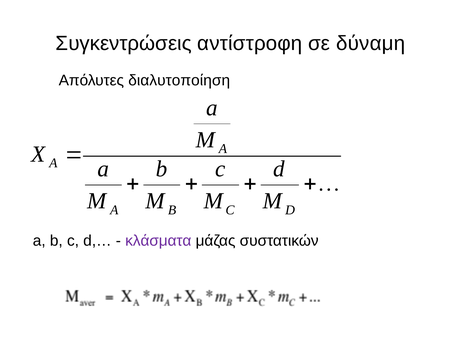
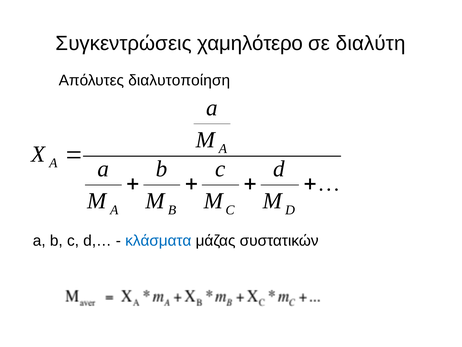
αντίστροφη: αντίστροφη -> χαμηλότερο (250, 43)
δύναμη: δύναμη -> διαλύτη (371, 43)
κλάσματα colour: purple -> blue (158, 240)
